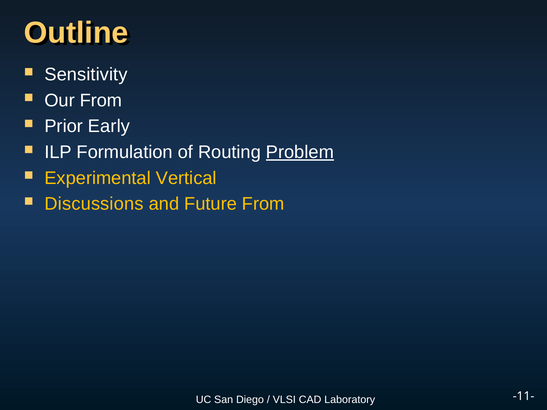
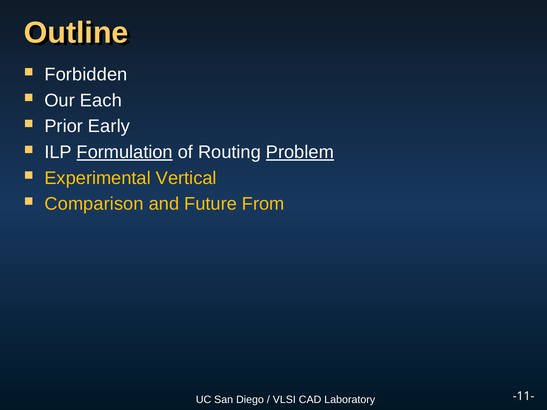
Sensitivity: Sensitivity -> Forbidden (86, 75)
Our From: From -> Each (101, 100)
Formulation underline: none -> present (125, 152)
Discussions: Discussions -> Comparison (94, 204)
